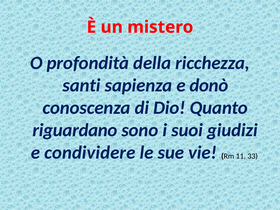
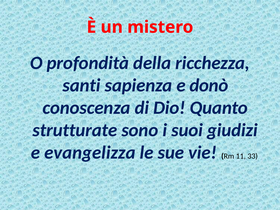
riguardano: riguardano -> strutturate (75, 130)
condividere: condividere -> evangelizza (90, 153)
